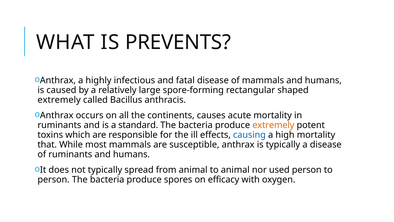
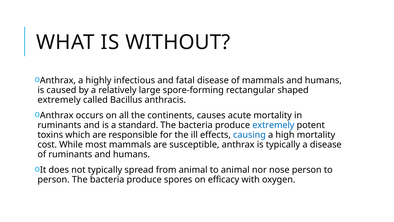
PREVENTS: PREVENTS -> WITHOUT (178, 42)
extremely colour: orange -> blue (273, 125)
that: that -> cost (47, 144)
used: used -> nose (279, 170)
